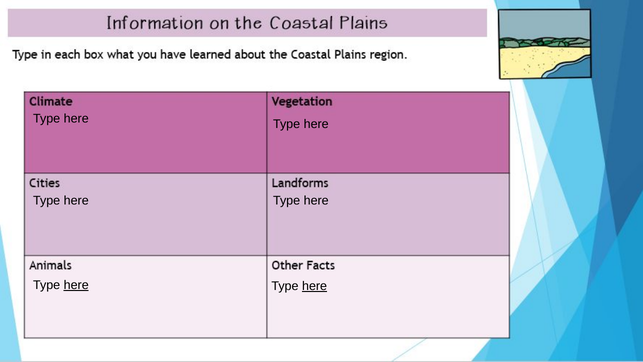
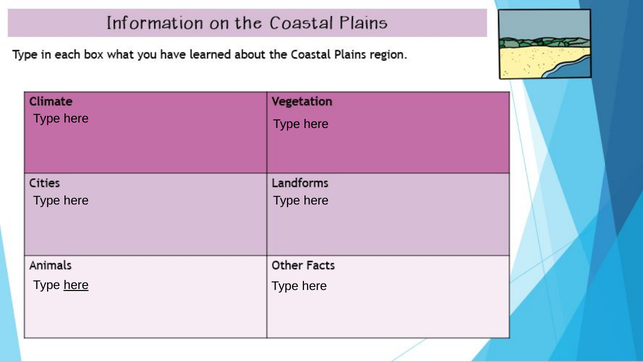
here underline: present -> none (315, 286)
